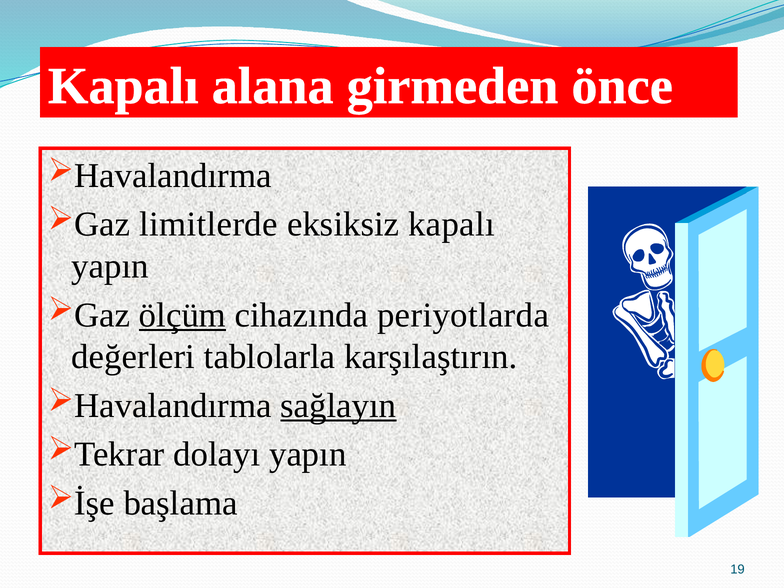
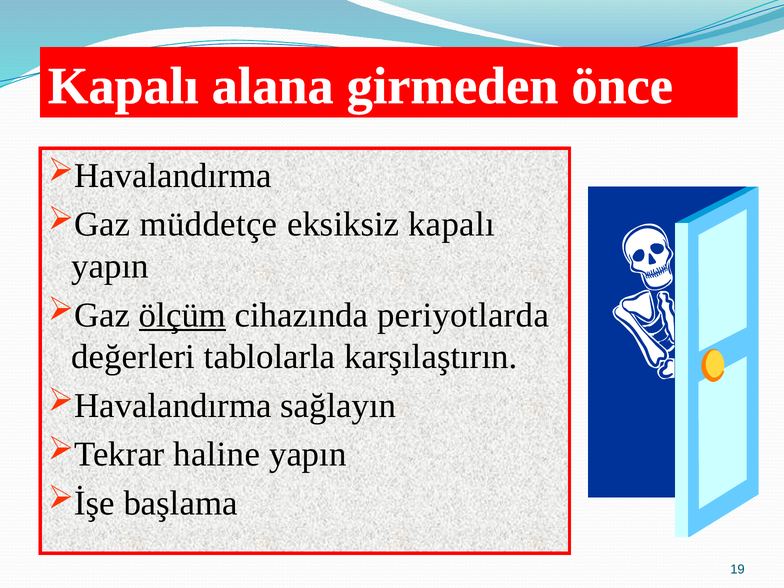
limitlerde: limitlerde -> müddetçe (208, 224)
sağlayın underline: present -> none (338, 406)
dolayı: dolayı -> haline (217, 454)
